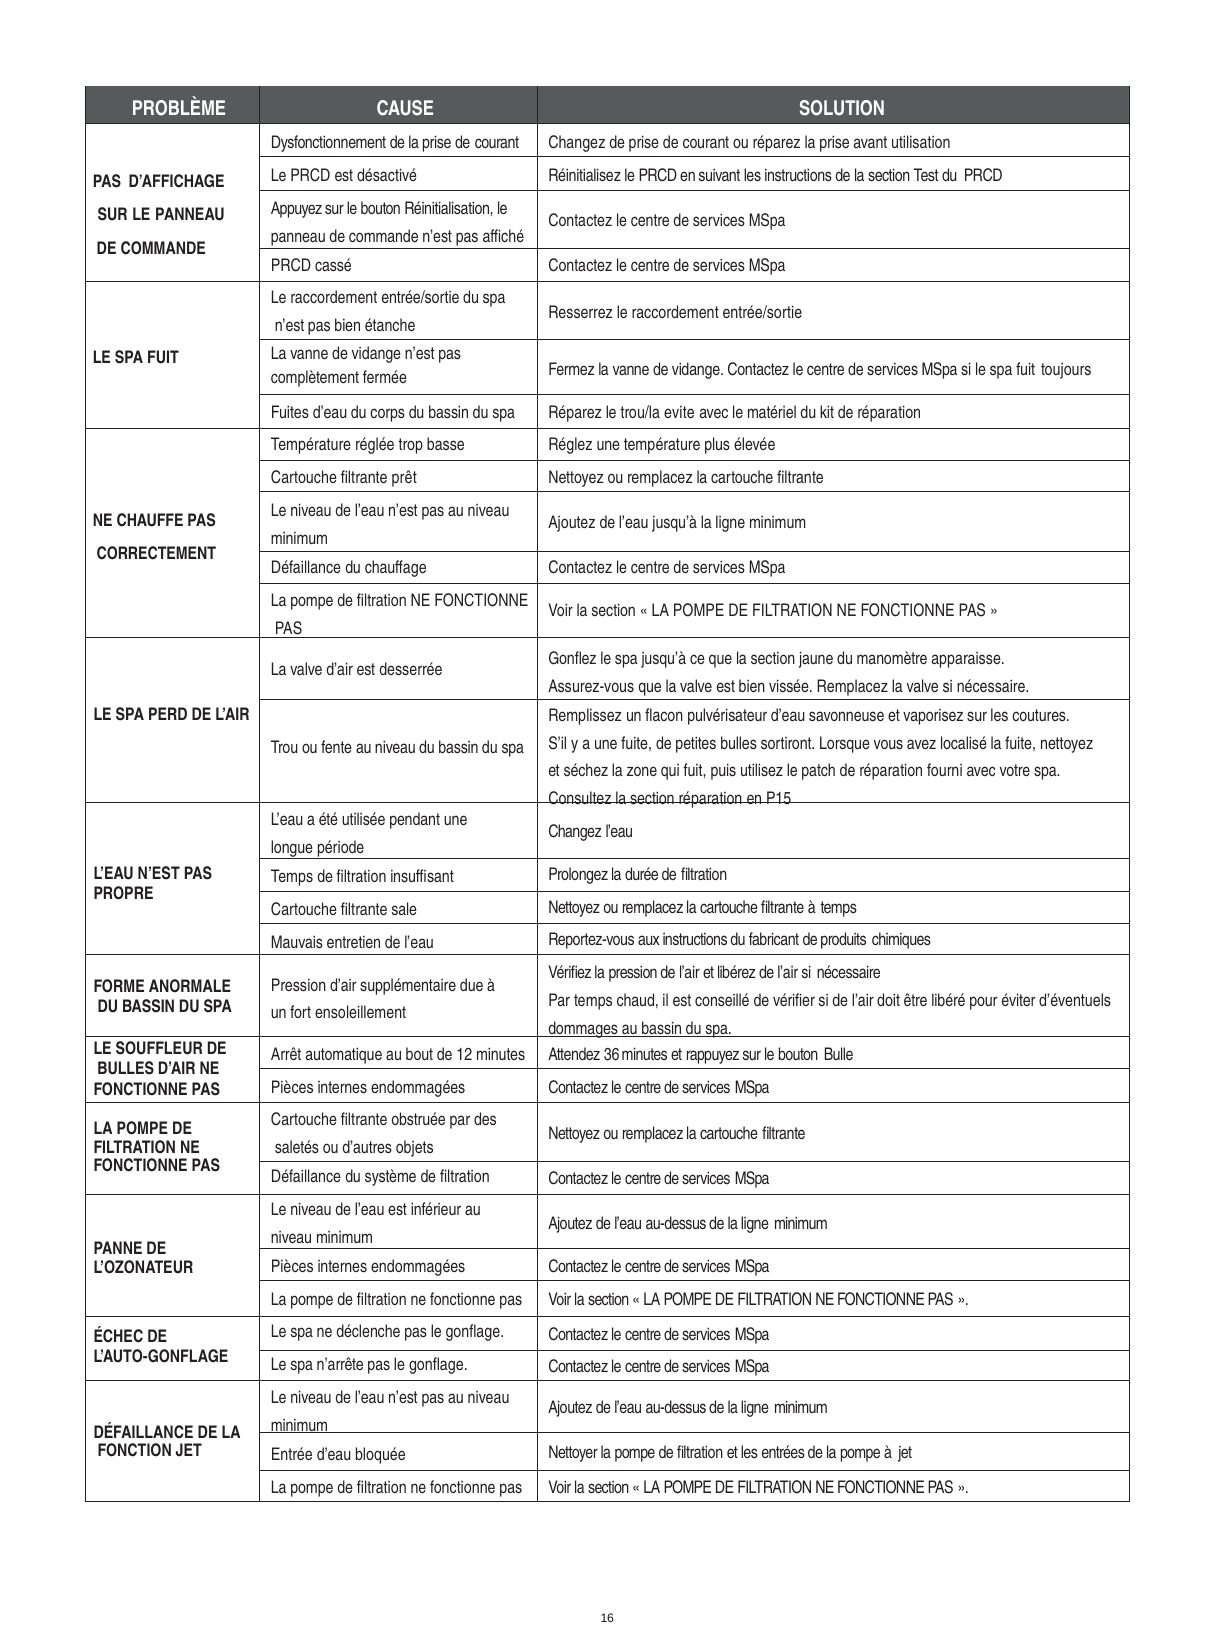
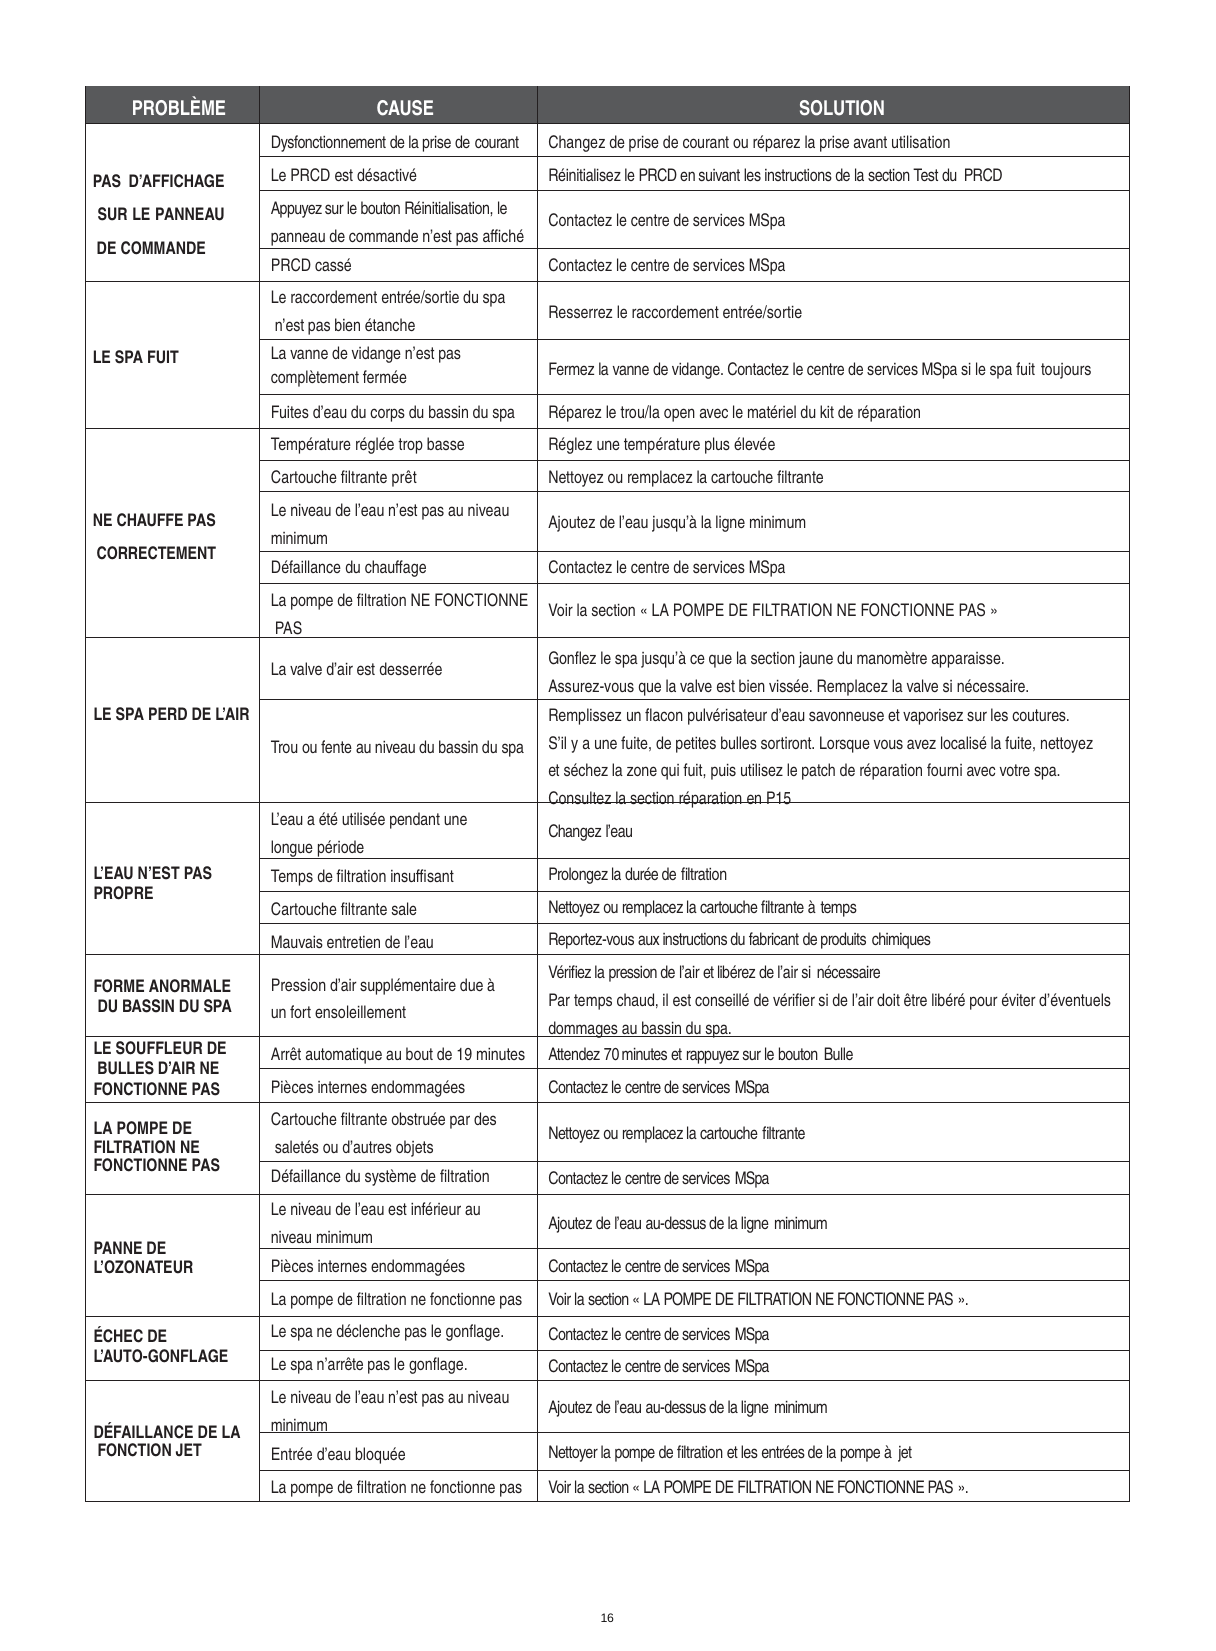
evite: evite -> open (680, 412)
12: 12 -> 19 (464, 1055)
36: 36 -> 70 (612, 1055)
